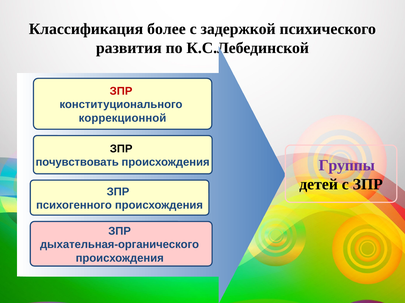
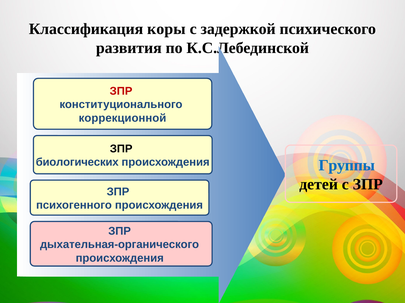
более: более -> коры (166, 29)
почувствовать: почувствовать -> биологических (77, 163)
Группы colour: purple -> blue (347, 166)
